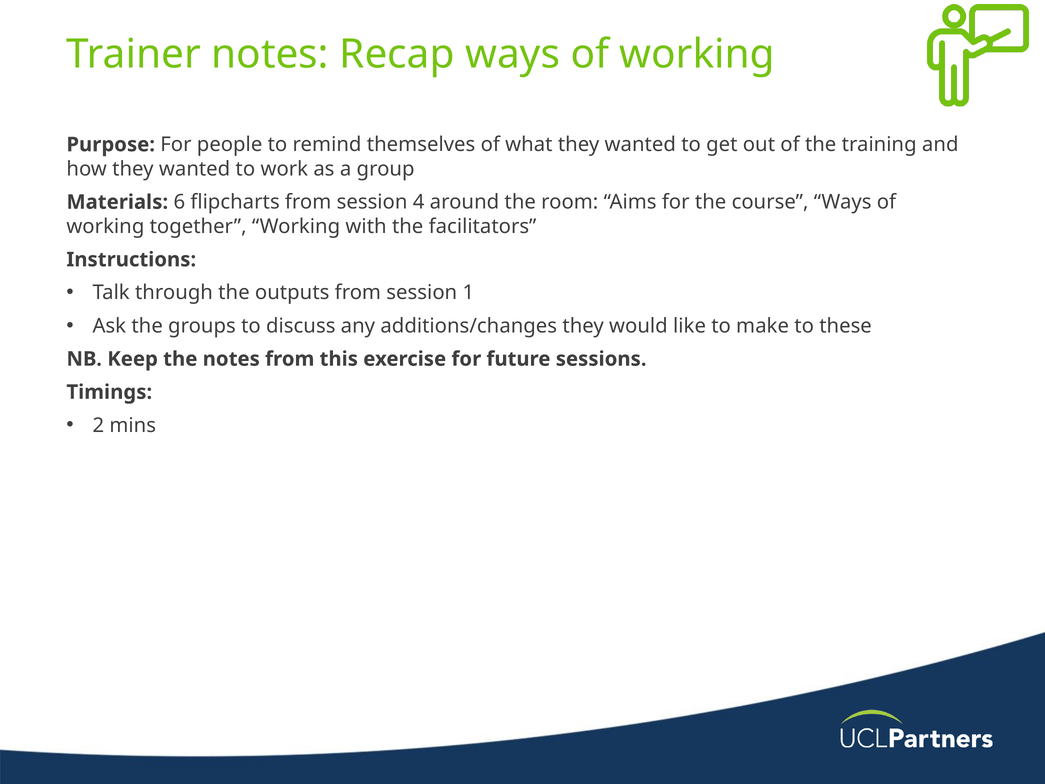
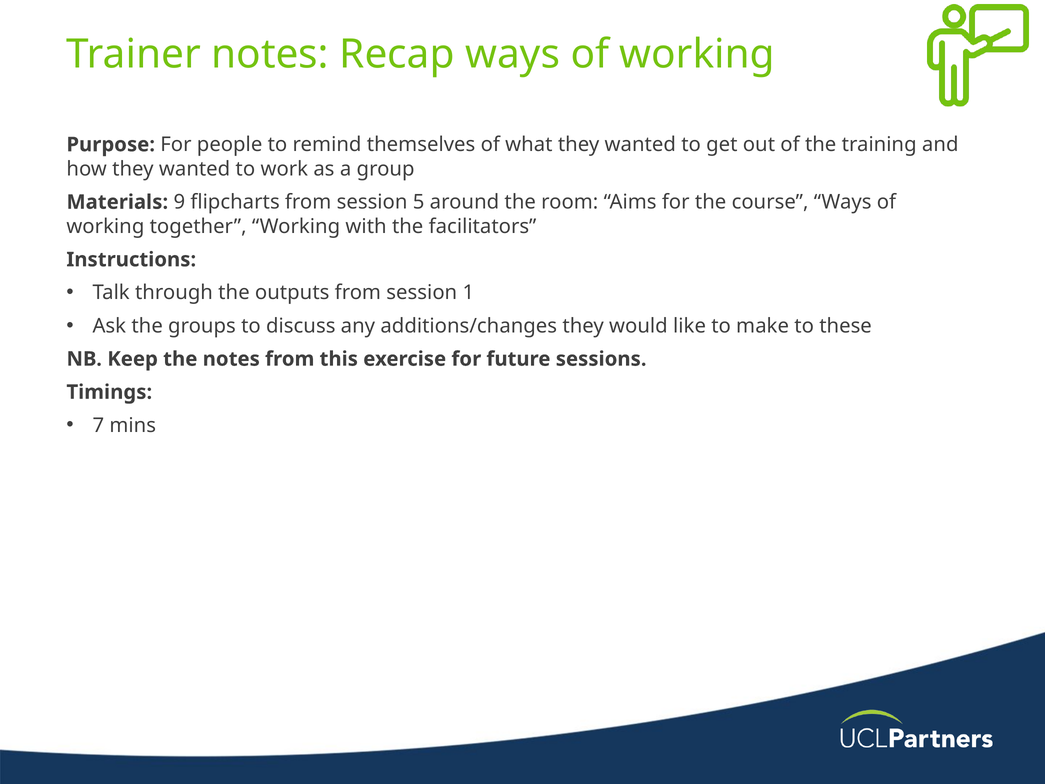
6: 6 -> 9 (179, 202)
4: 4 -> 5 (419, 202)
2: 2 -> 7 (98, 425)
